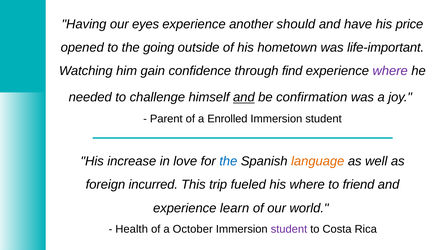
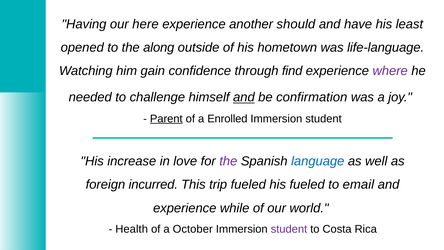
eyes: eyes -> here (145, 24)
price: price -> least (409, 24)
going: going -> along (159, 48)
life-important: life-important -> life-language (386, 48)
Parent underline: none -> present (166, 119)
the colour: blue -> purple (228, 161)
language colour: orange -> blue (318, 161)
his where: where -> fueled (307, 185)
friend: friend -> email (358, 185)
learn: learn -> while (235, 208)
